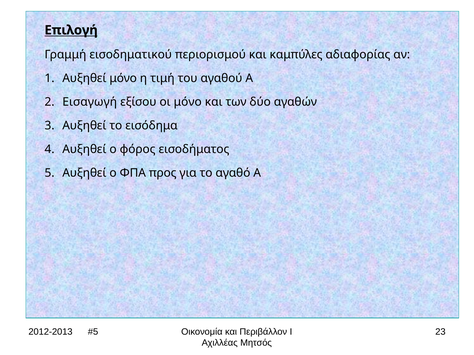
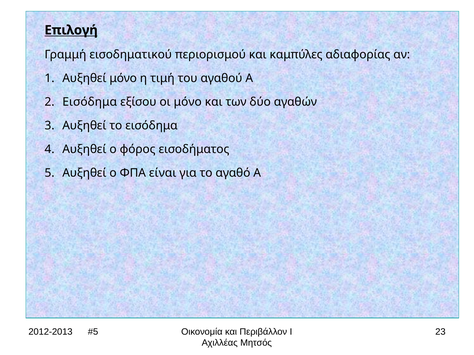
Εισαγωγή: Εισαγωγή -> Εισόδημα (90, 102)
προς: προς -> είναι (163, 173)
